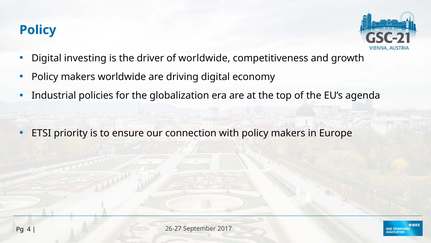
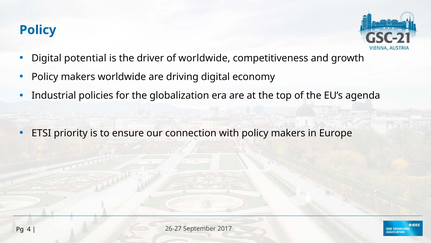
investing: investing -> potential (85, 58)
